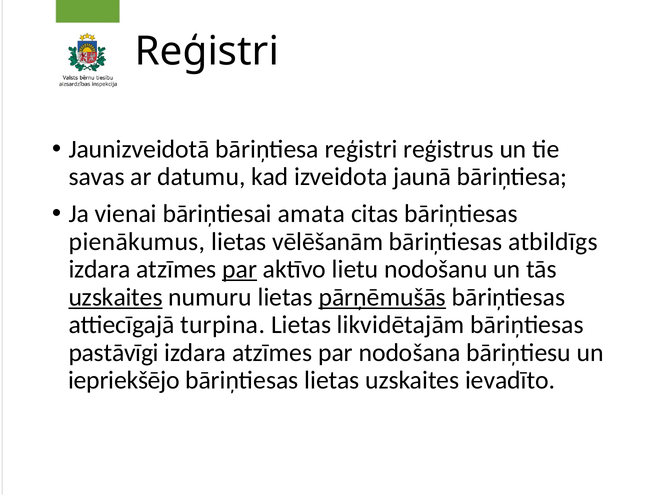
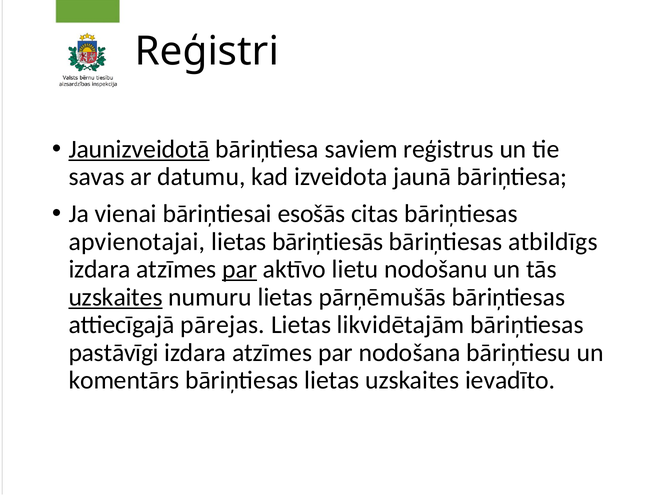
Jaunizveidotā underline: none -> present (139, 149)
bāriņtiesa reģistri: reģistri -> saviem (361, 149)
amata: amata -> esošās (312, 214)
pienākumus: pienākumus -> apvienotajai (137, 242)
vēlēšanām: vēlēšanām -> bāriņtiesās (328, 242)
pārņēmušās underline: present -> none (382, 297)
turpina: turpina -> pārejas (223, 325)
iepriekšējo: iepriekšējo -> komentārs (124, 381)
